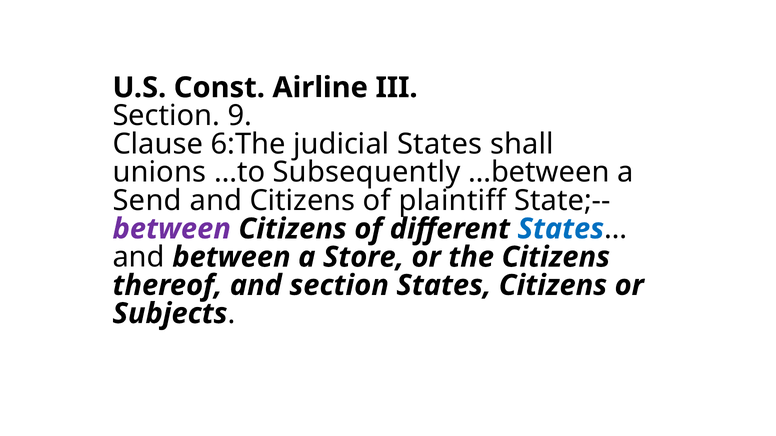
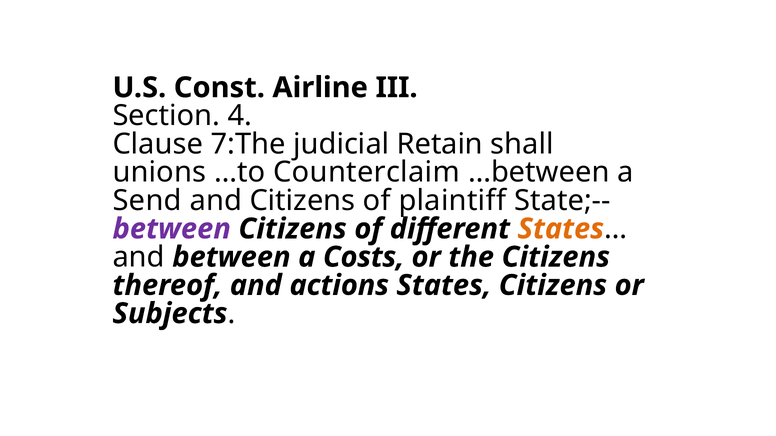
9: 9 -> 4 (240, 116)
6:The: 6:The -> 7:The (248, 144)
judicial States: States -> Retain (440, 144)
Subsequently: Subsequently -> Counterclaim (366, 173)
States colour: blue -> orange (561, 229)
Store: Store -> Costs (364, 257)
and section: section -> actions (339, 286)
